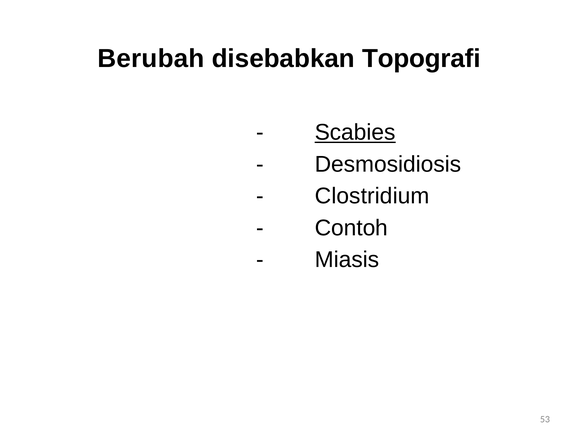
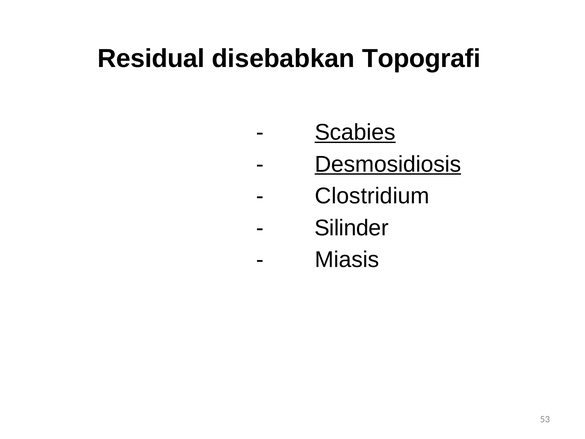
Berubah: Berubah -> Residual (151, 59)
Desmosidiosis underline: none -> present (388, 164)
Contoh: Contoh -> Silinder (351, 228)
